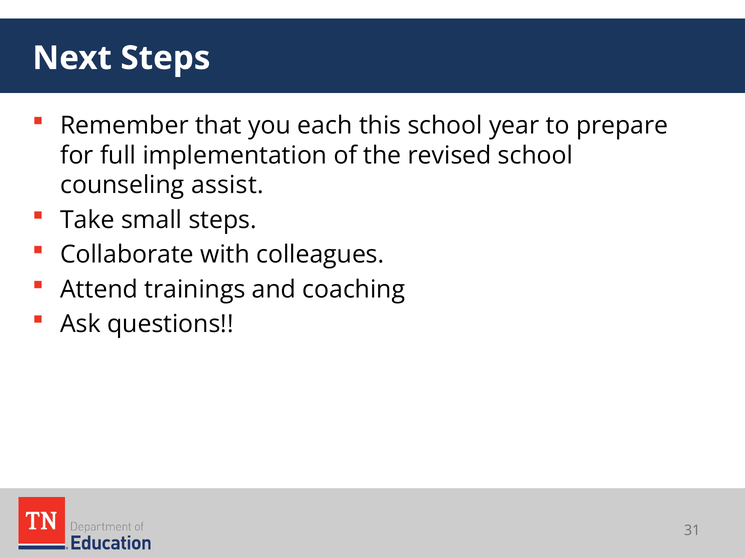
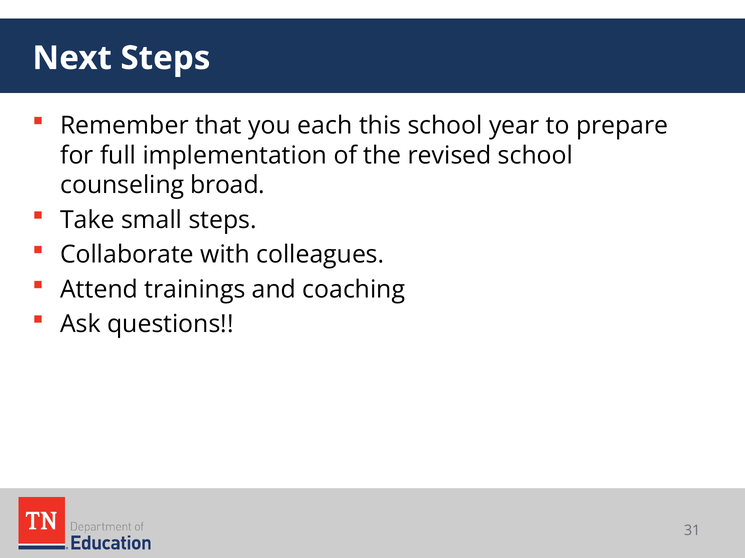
assist: assist -> broad (228, 186)
